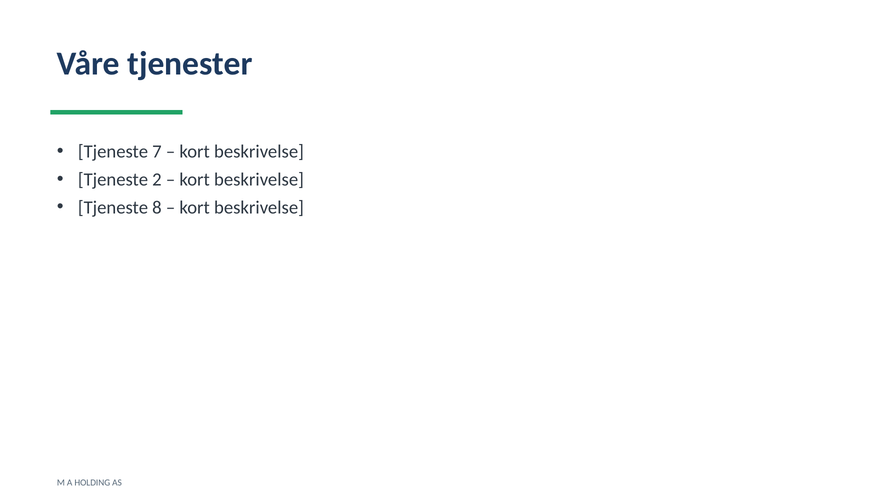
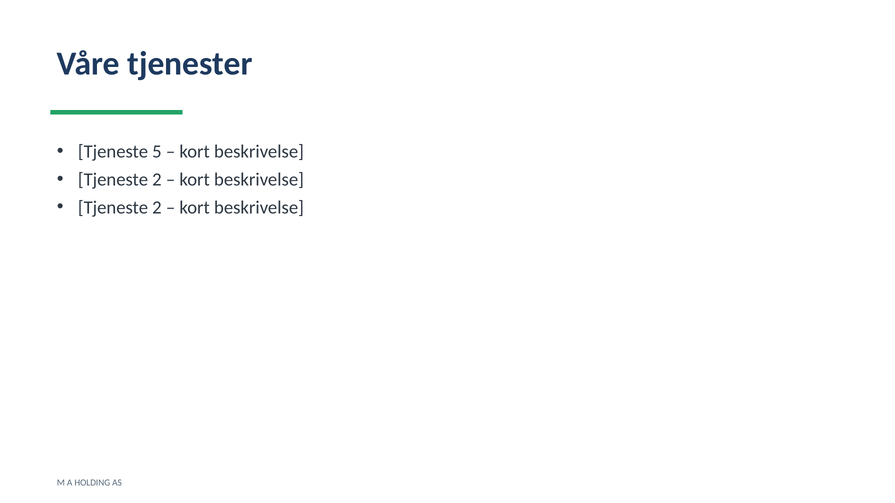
7: 7 -> 5 (157, 152)
8: 8 -> 2 (157, 208)
